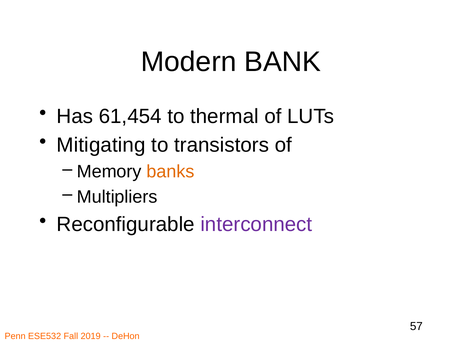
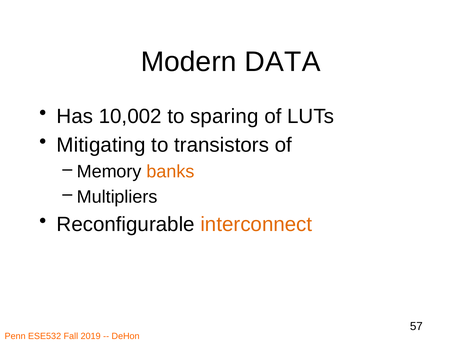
BANK: BANK -> DATA (283, 62)
61,454: 61,454 -> 10,002 (130, 116)
thermal: thermal -> sparing (224, 116)
interconnect colour: purple -> orange (256, 224)
